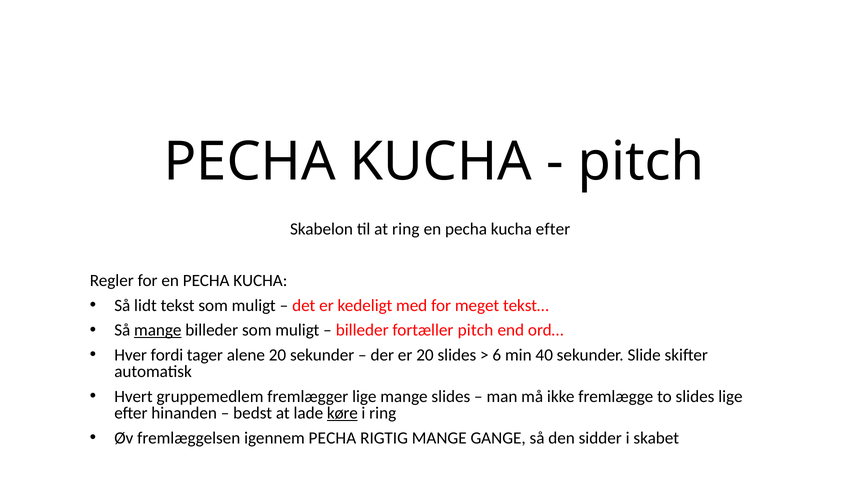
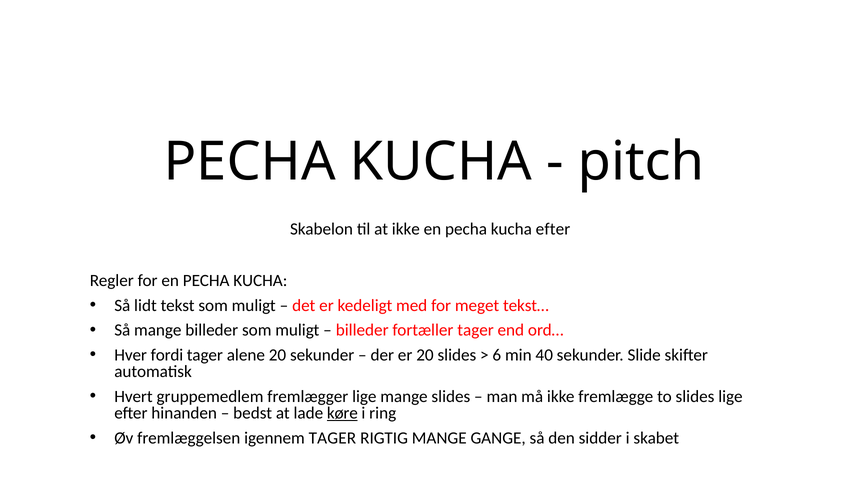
at ring: ring -> ikke (406, 229)
mange underline: present -> none (158, 330)
fortæller pitch: pitch -> tager (476, 330)
igennem PECHA: PECHA -> TAGER (332, 438)
